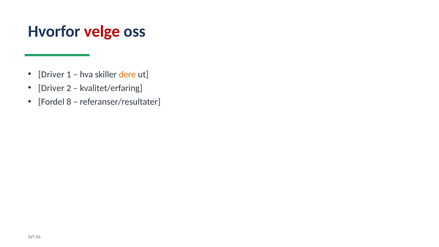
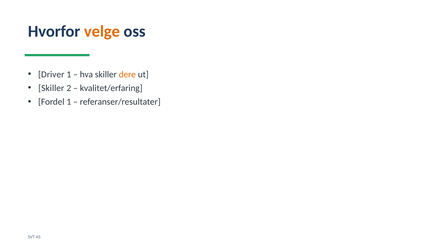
velge colour: red -> orange (102, 31)
Driver: Driver -> Skiller (51, 88)
Fordel 8: 8 -> 1 (69, 102)
